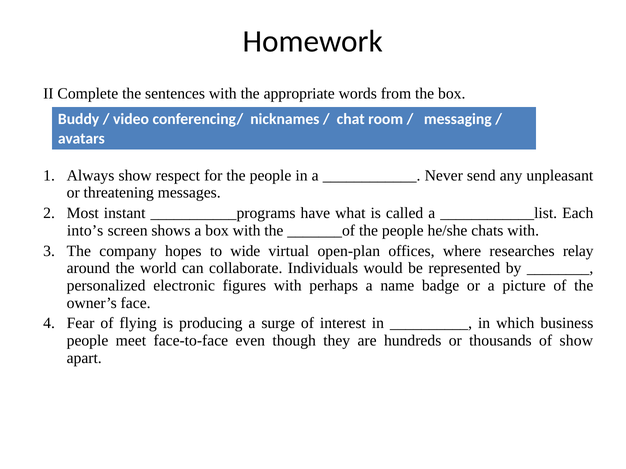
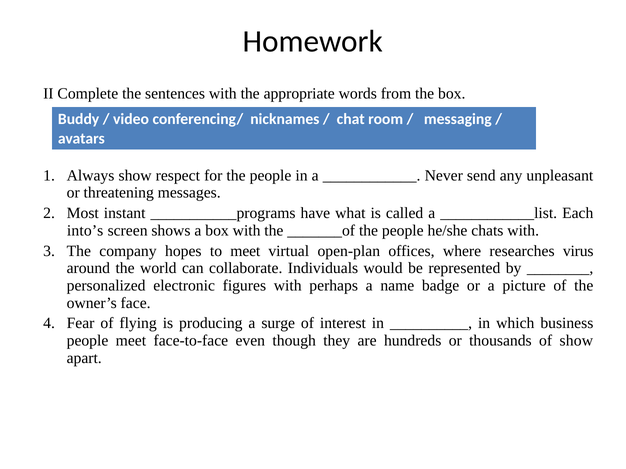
to wide: wide -> meet (245, 251)
relay: relay -> virus (578, 251)
